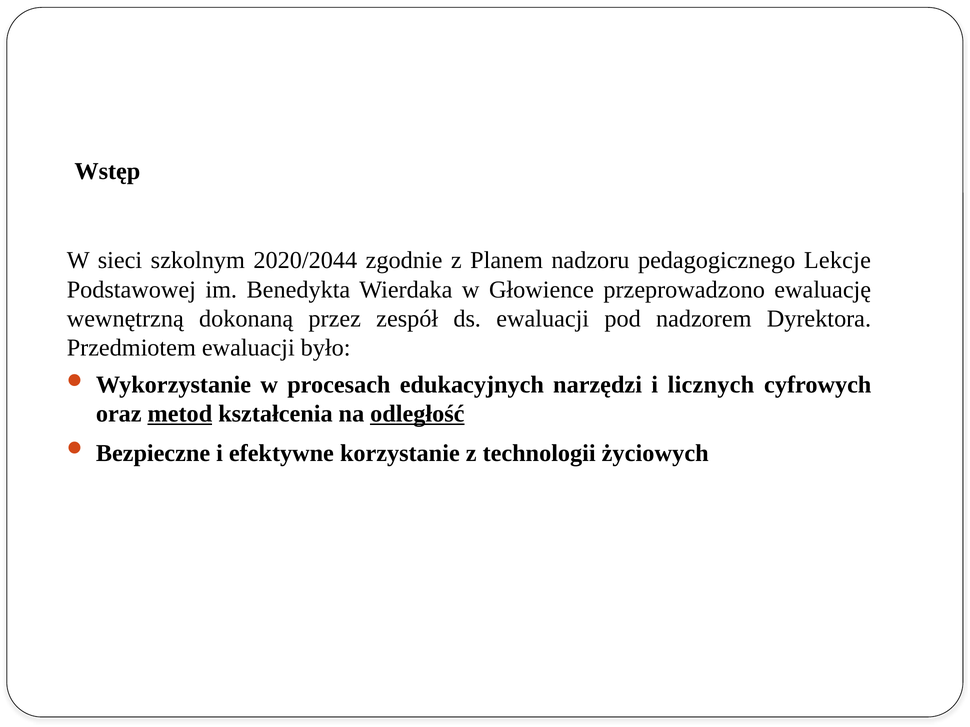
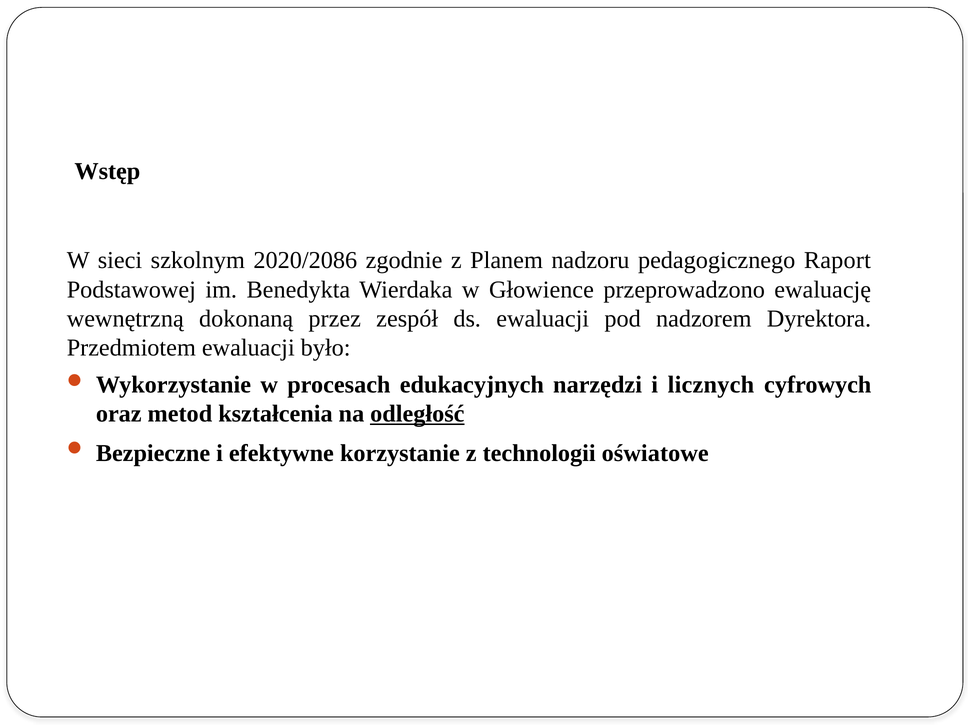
2020/2044: 2020/2044 -> 2020/2086 (305, 261)
Lekcje: Lekcje -> Raport (837, 261)
metod underline: present -> none (180, 414)
życiowych: życiowych -> oświatowe (655, 454)
